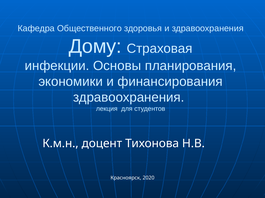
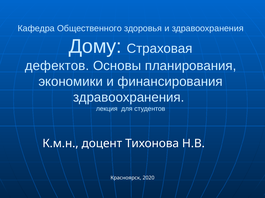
инфекции: инфекции -> дефектов (57, 66)
